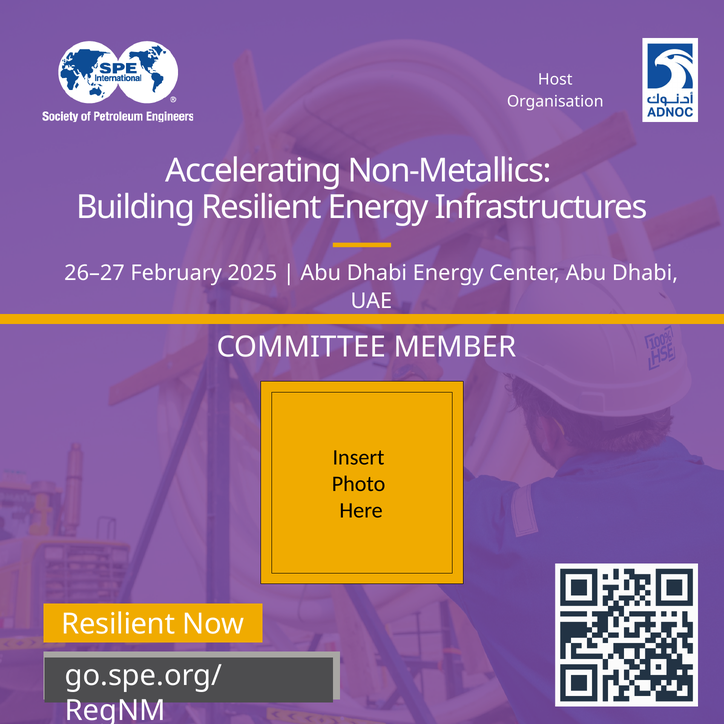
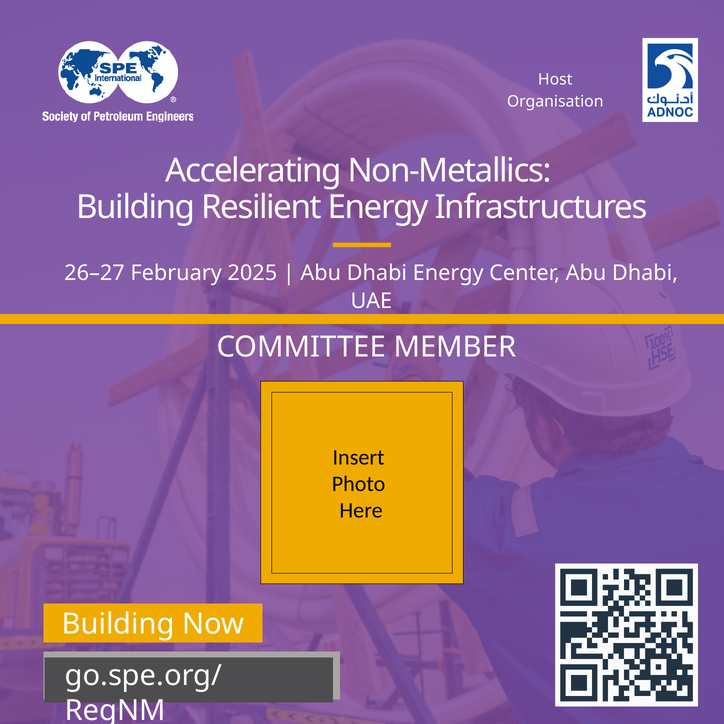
Resilient: Resilient -> Building (118, 624)
